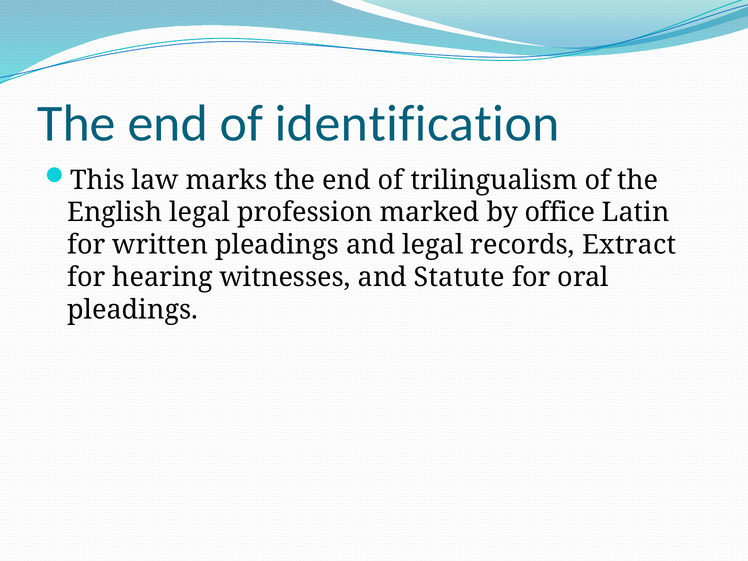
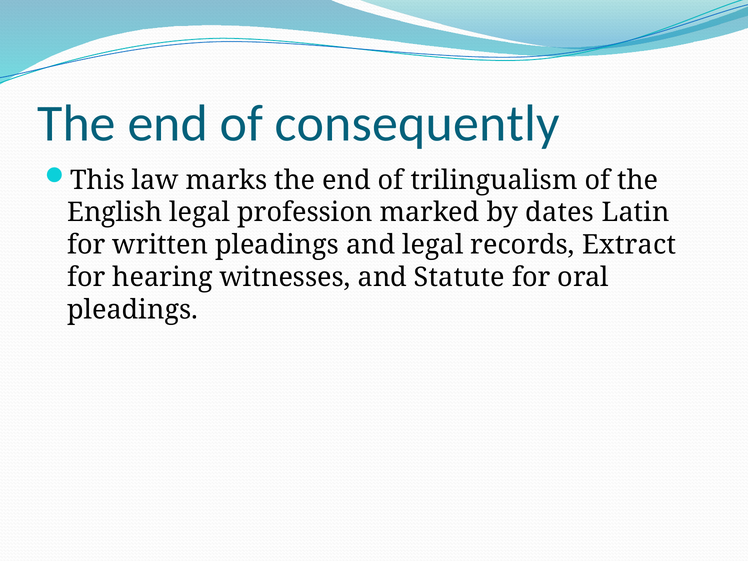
identification: identification -> consequently (417, 124)
office: office -> dates (560, 212)
